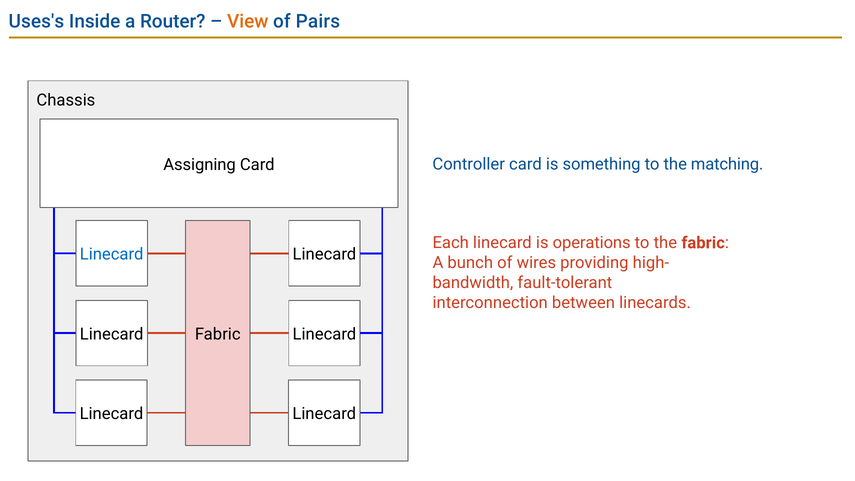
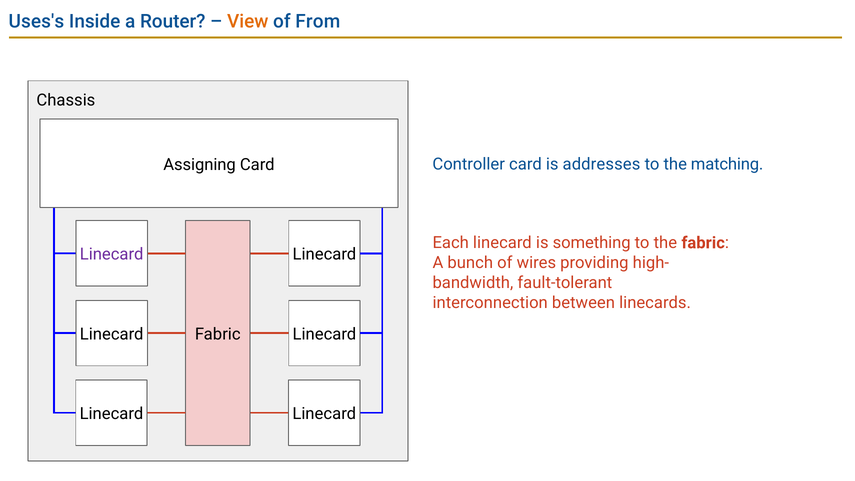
Pairs: Pairs -> From (318, 21)
something: something -> addresses (601, 164)
operations: operations -> something (592, 243)
Linecard colour: blue -> purple (112, 254)
